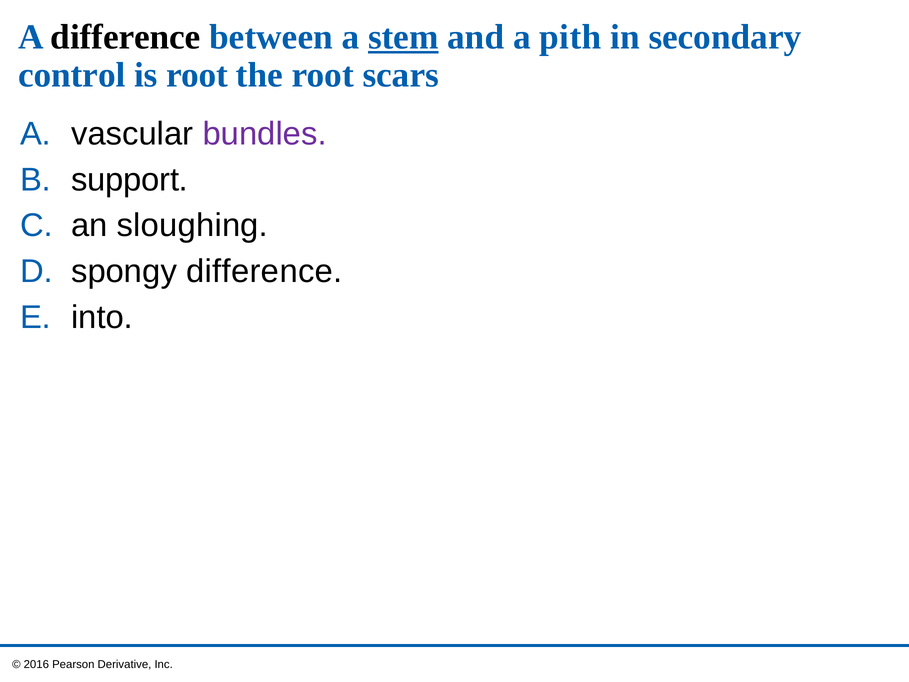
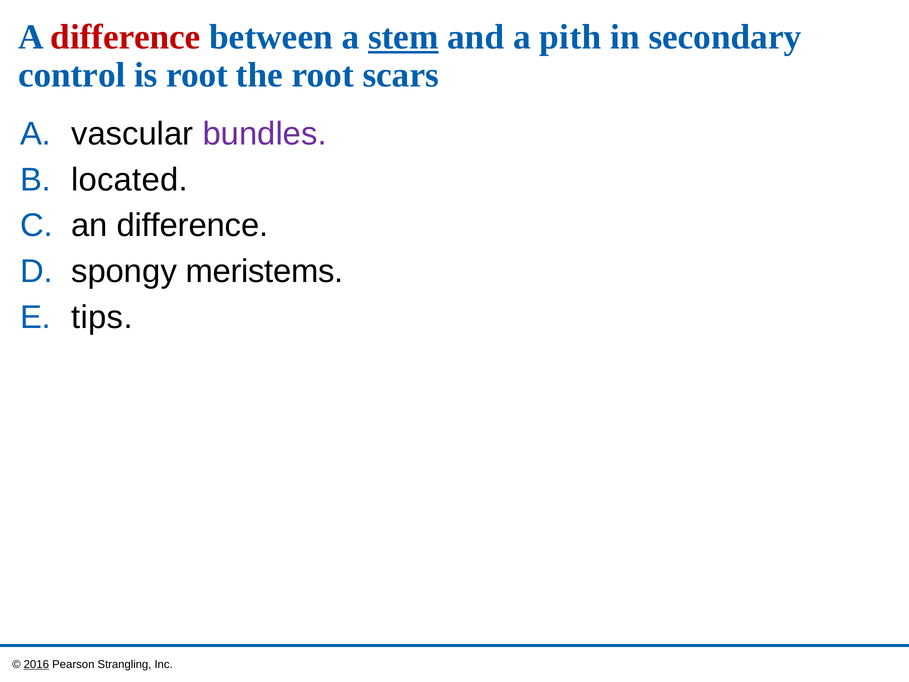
difference colour: black -> red (126, 37)
support: support -> located (129, 180)
an sloughing: sloughing -> difference (193, 226)
spongy difference: difference -> meristems (265, 271)
into: into -> tips (102, 317)
2016 underline: none -> present (36, 664)
Derivative: Derivative -> Strangling (125, 664)
